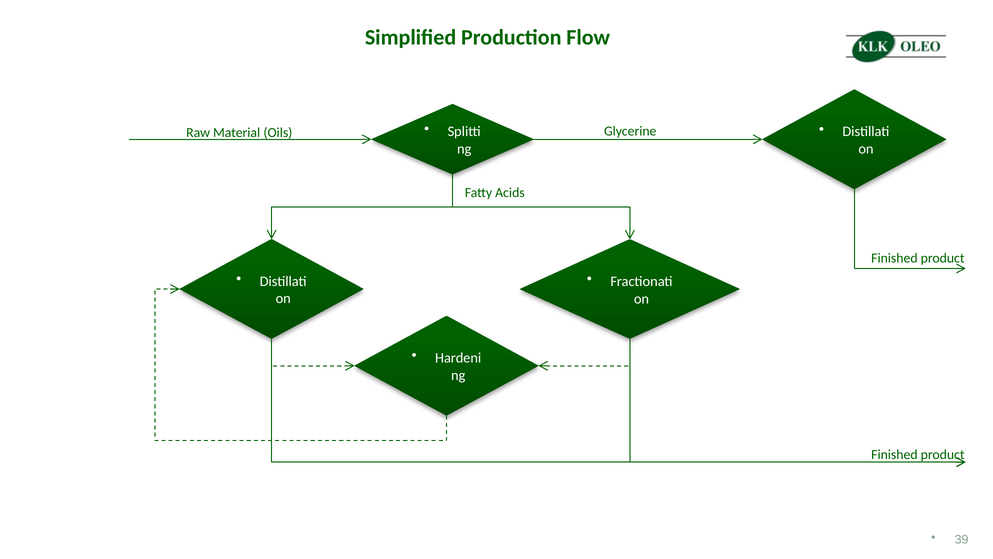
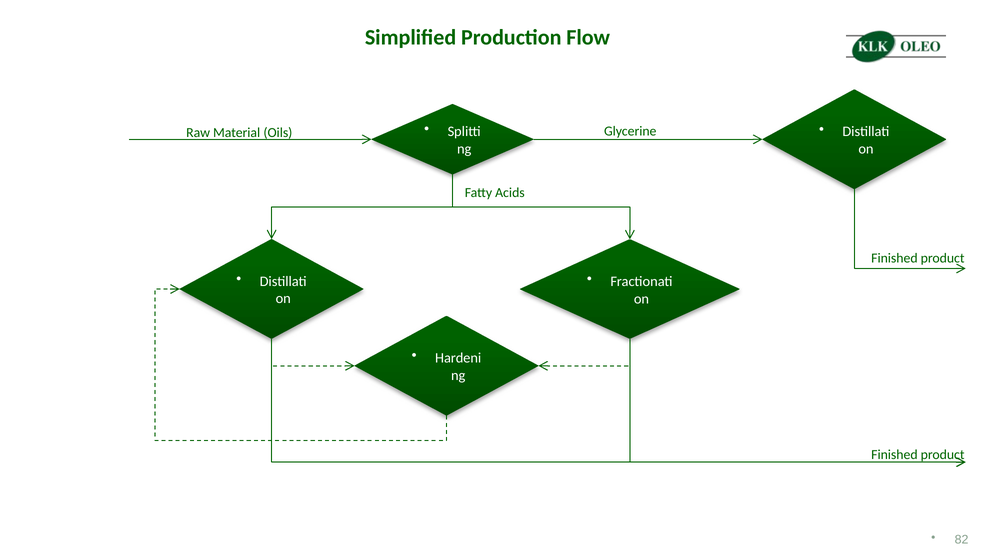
39: 39 -> 82 (962, 540)
